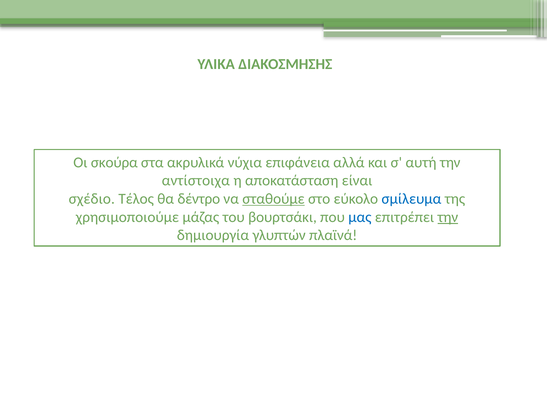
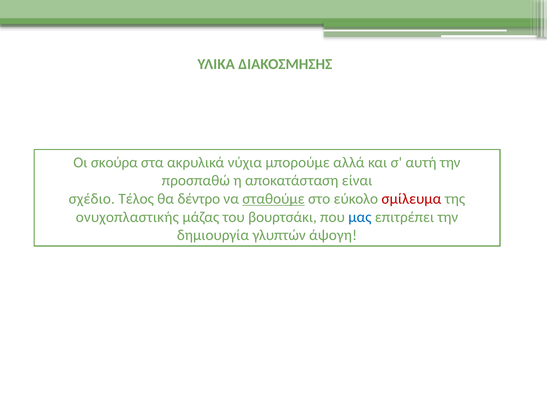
επιφάνεια: επιφάνεια -> μπορούμε (298, 162)
αντίστοιχα: αντίστοιχα -> προσπαθώ (196, 181)
σμίλευμα colour: blue -> red (411, 199)
χρησιμοποιούμε: χρησιμοποιούμε -> ονυχοπλαστικής (127, 217)
την underline: present -> none (448, 217)
πλαϊνά: πλαϊνά -> άψογη (333, 235)
